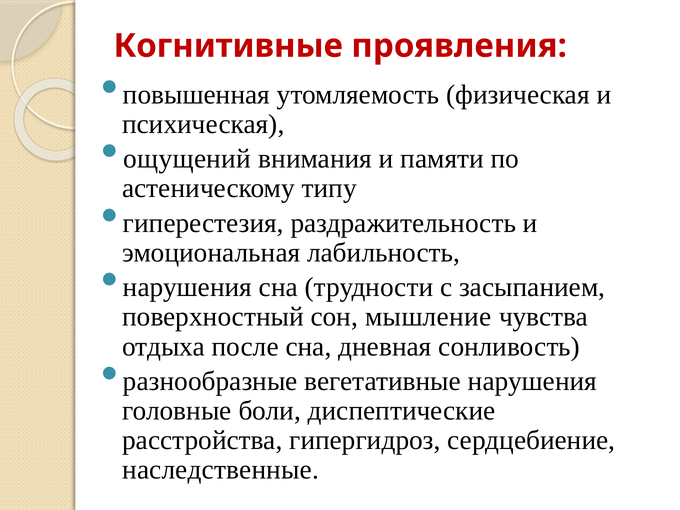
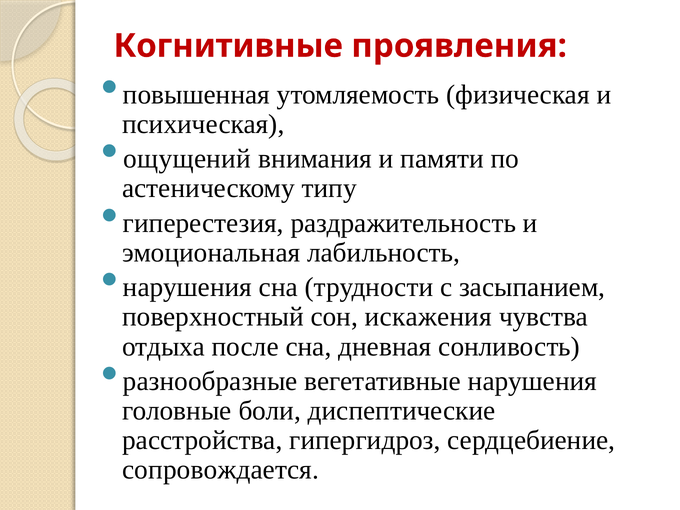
мышление: мышление -> искажения (428, 317)
наследственные: наследственные -> сопровождается (221, 470)
